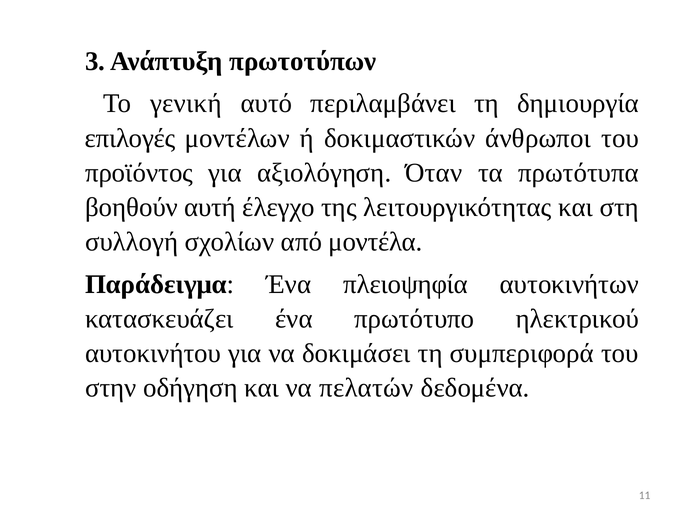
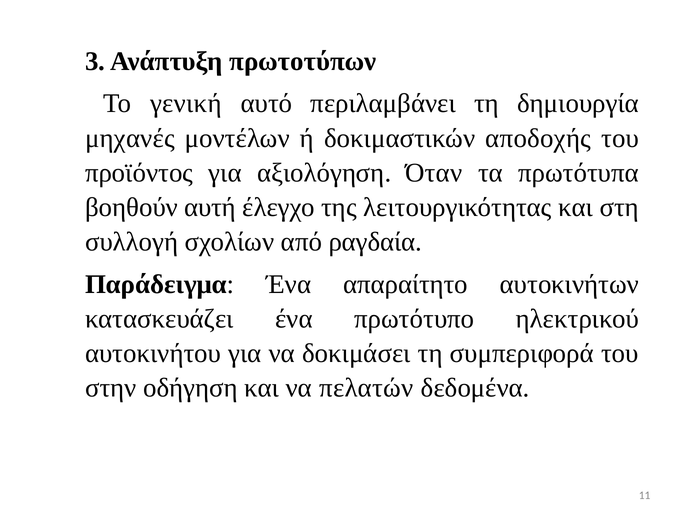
επιλογές: επιλογές -> μηχανές (130, 138)
άνθρωποι: άνθρωποι -> αποδοχής (538, 138)
μοντέλα: μοντέλα -> ραγδαία (375, 242)
πλειοψηφία: πλειοψηφία -> απαραίτητο (406, 284)
